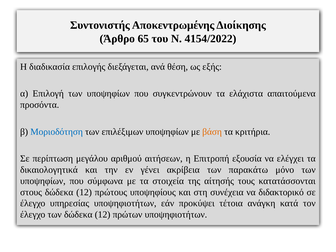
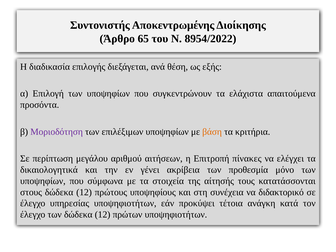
4154/2022: 4154/2022 -> 8954/2022 (210, 39)
Μοριοδότηση colour: blue -> purple (57, 132)
εξουσία: εξουσία -> πίνακες (247, 159)
παρακάτω: παρακάτω -> προθεσμία (248, 170)
